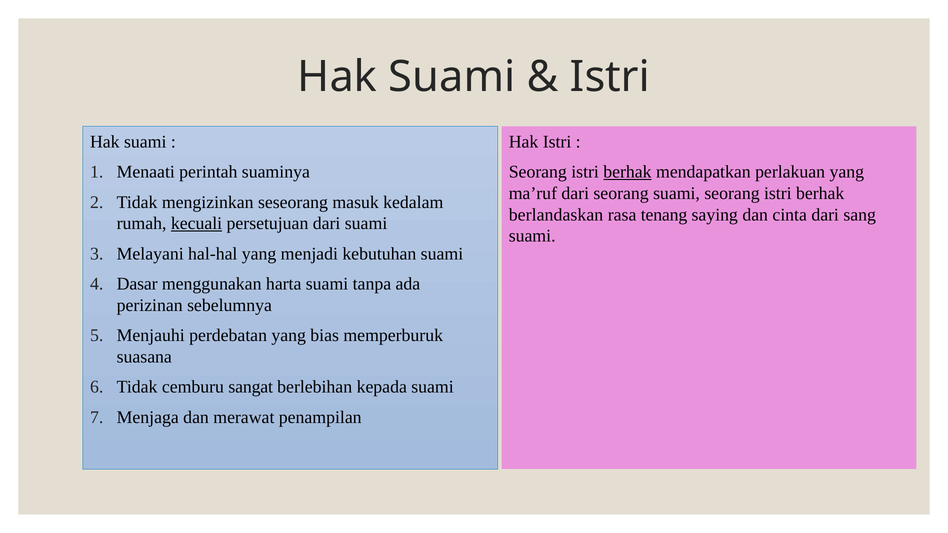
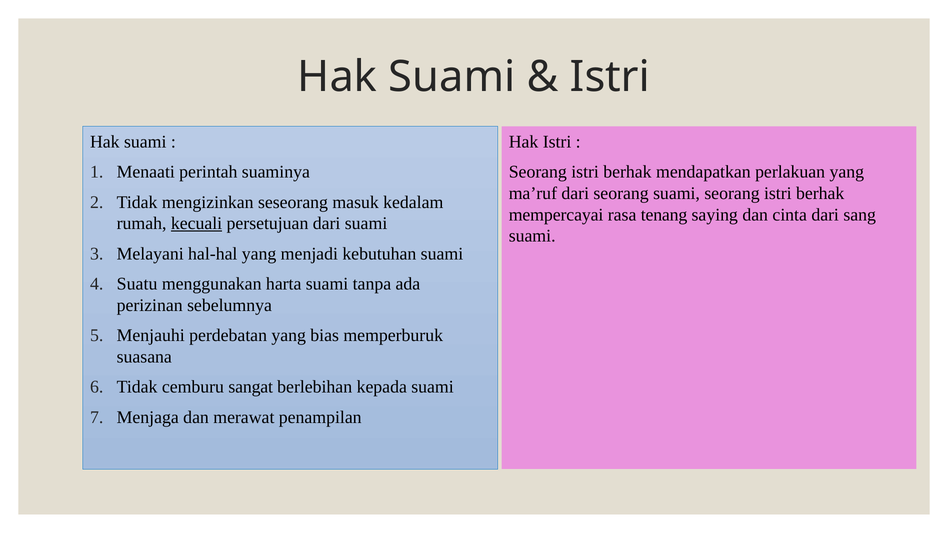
berhak underline: present -> none (627, 172)
berlandaskan: berlandaskan -> mempercayai (556, 215)
Dasar: Dasar -> Suatu (137, 284)
